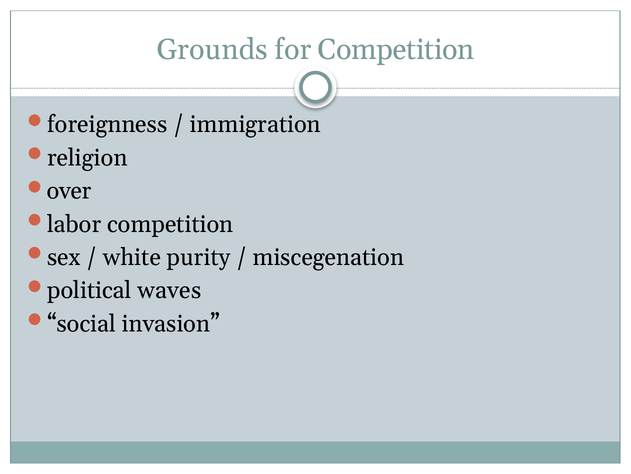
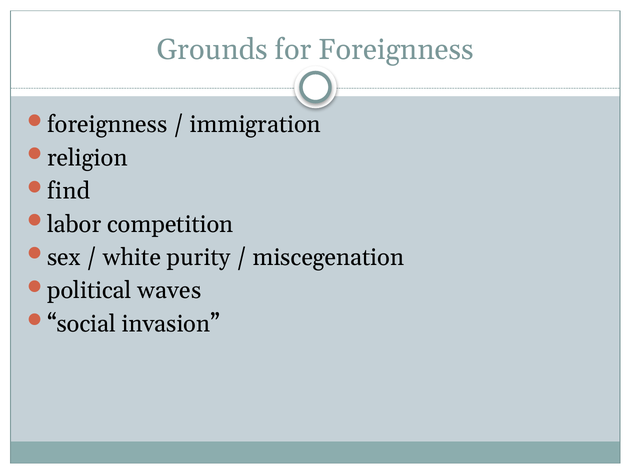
for Competition: Competition -> Foreignness (396, 50)
over: over -> find (69, 191)
